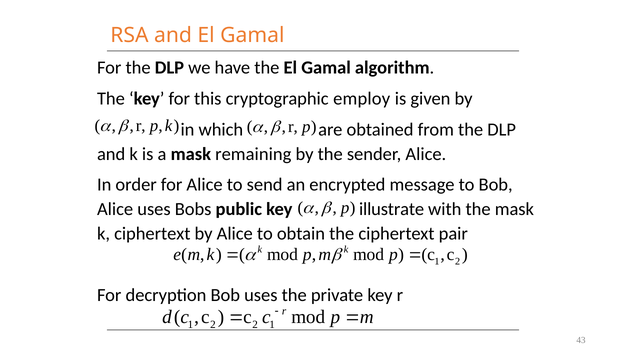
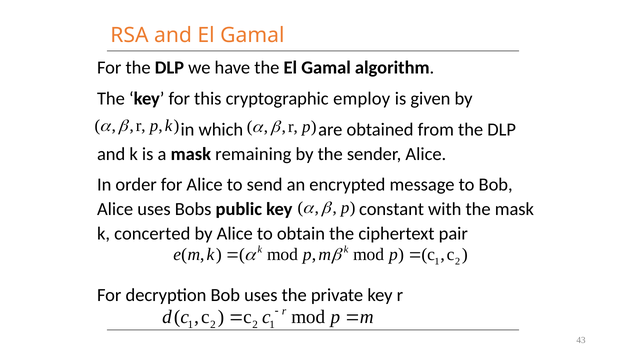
illustrate: illustrate -> constant (392, 210)
k ciphertext: ciphertext -> concerted (152, 234)
